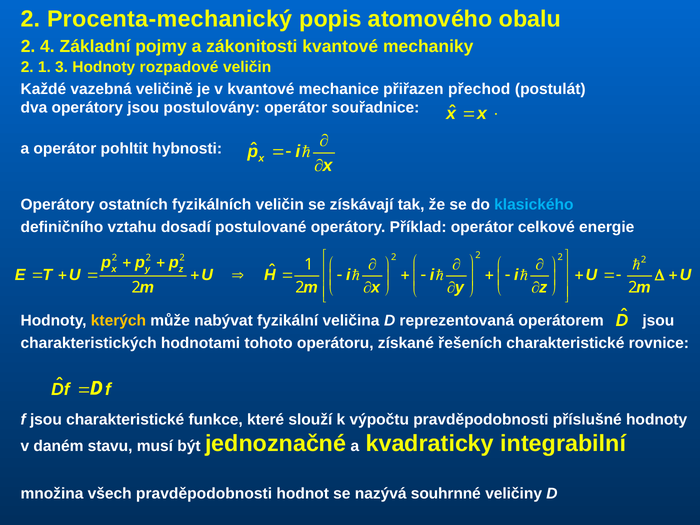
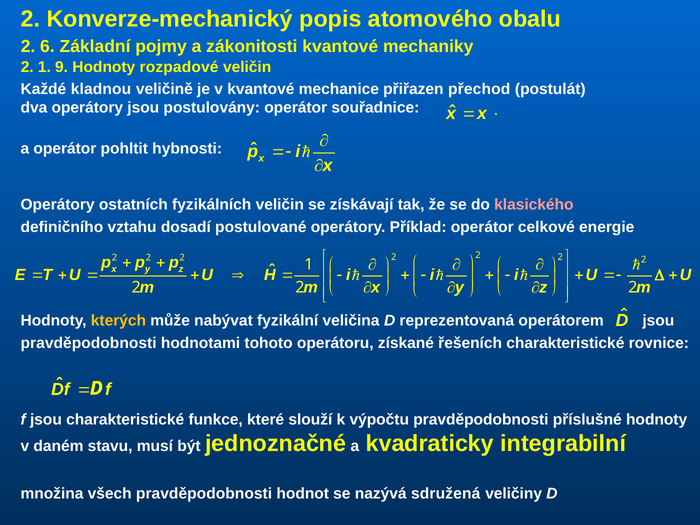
Procenta-mechanický: Procenta-mechanický -> Konverze-mechanický (170, 19)
4: 4 -> 6 (47, 46)
3: 3 -> 9 (62, 67)
vazebná: vazebná -> kladnou (101, 89)
klasického colour: light blue -> pink (534, 205)
charakteristických: charakteristických -> pravděpodobnosti (89, 343)
souhrnné: souhrnné -> sdružená (446, 494)
